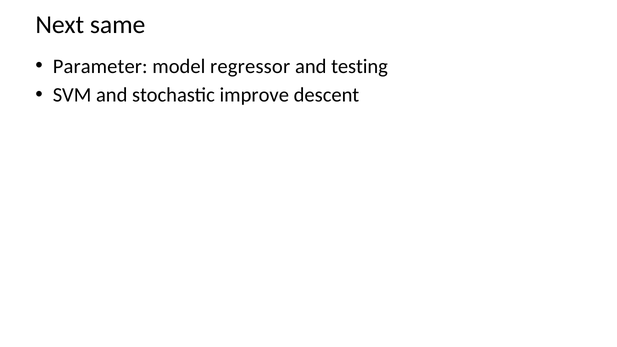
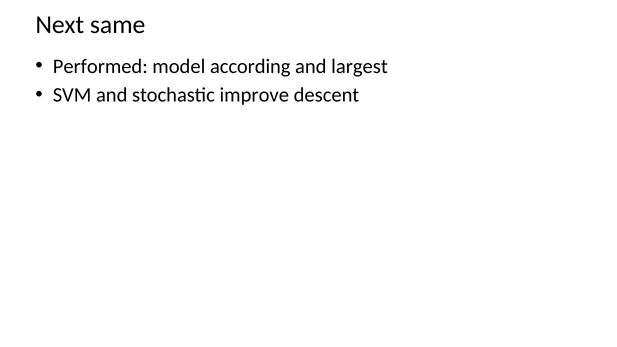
Parameter: Parameter -> Performed (100, 66)
regressor: regressor -> according (250, 66)
testing: testing -> largest (359, 66)
